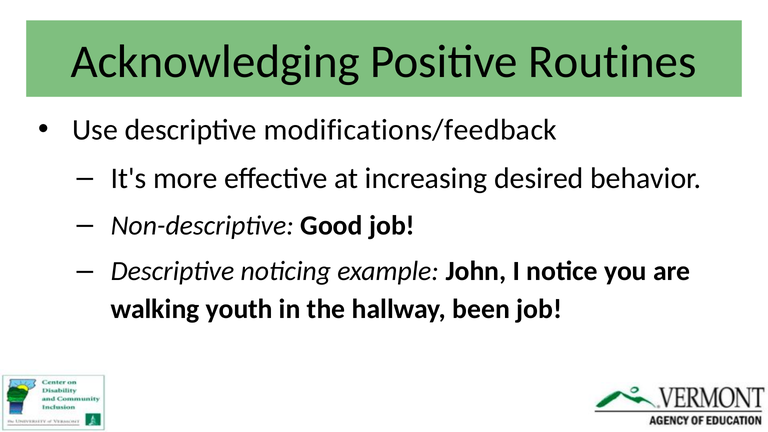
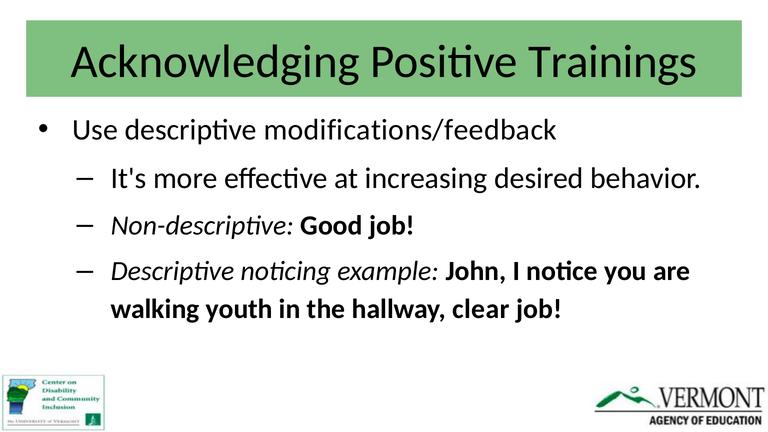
Routines: Routines -> Trainings (613, 62)
been: been -> clear (481, 309)
